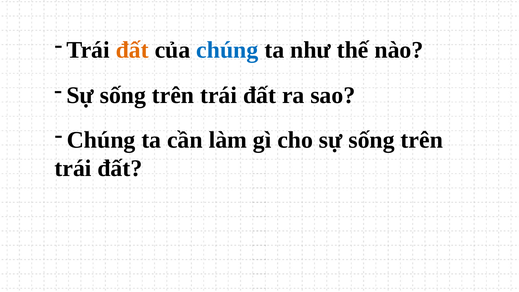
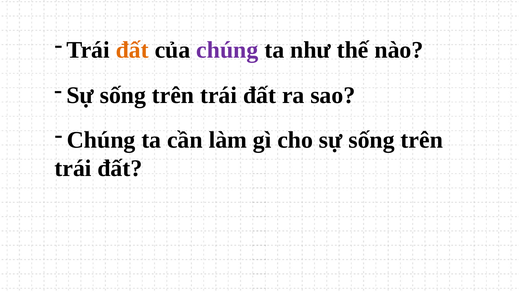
chúng colour: blue -> purple (227, 50)
